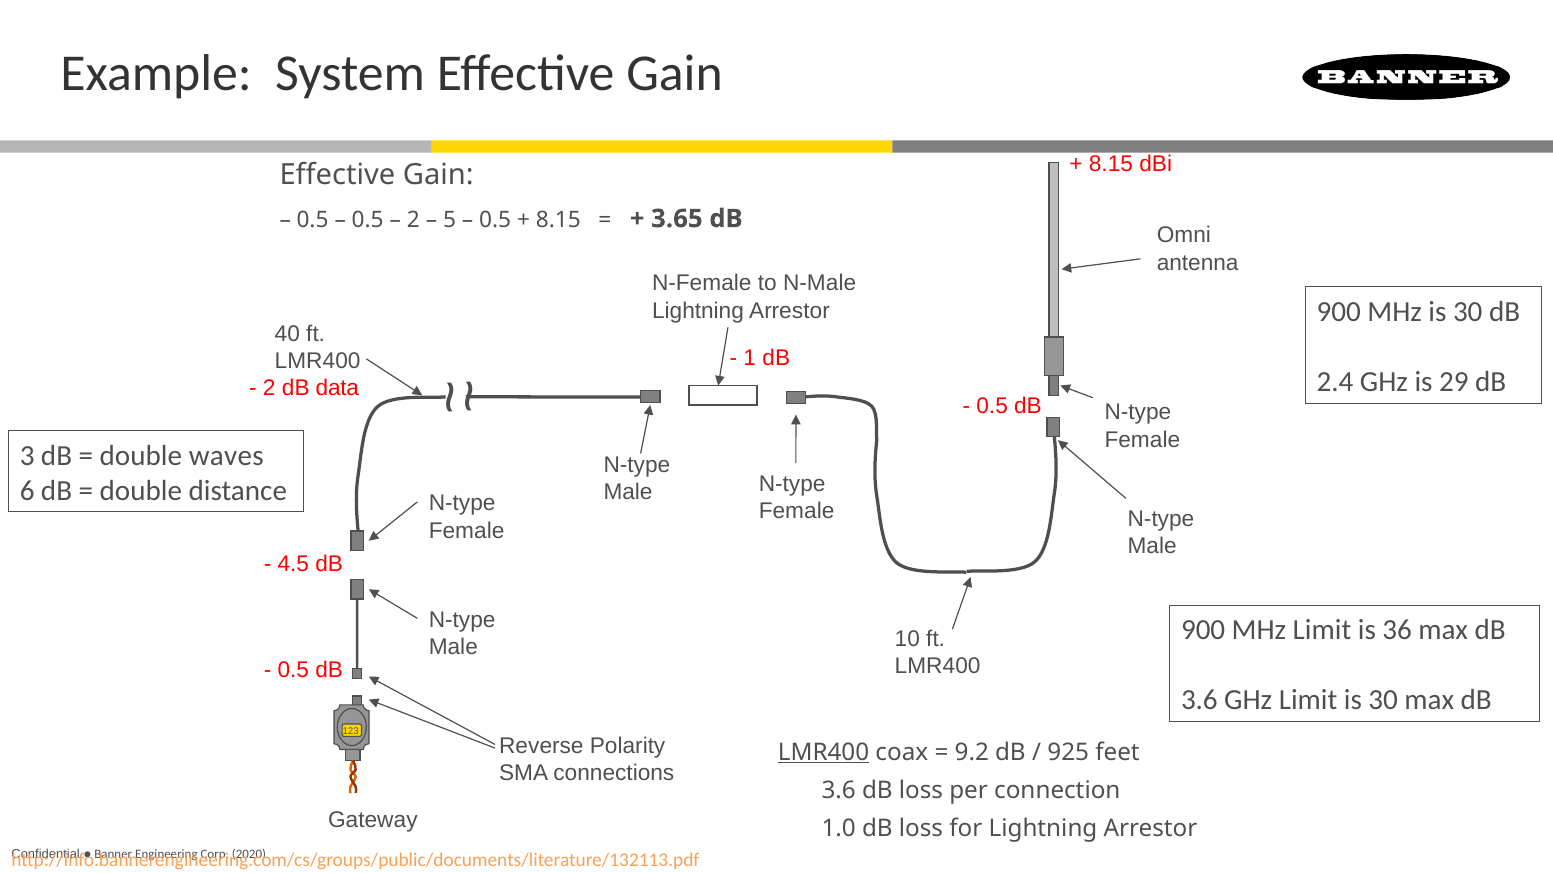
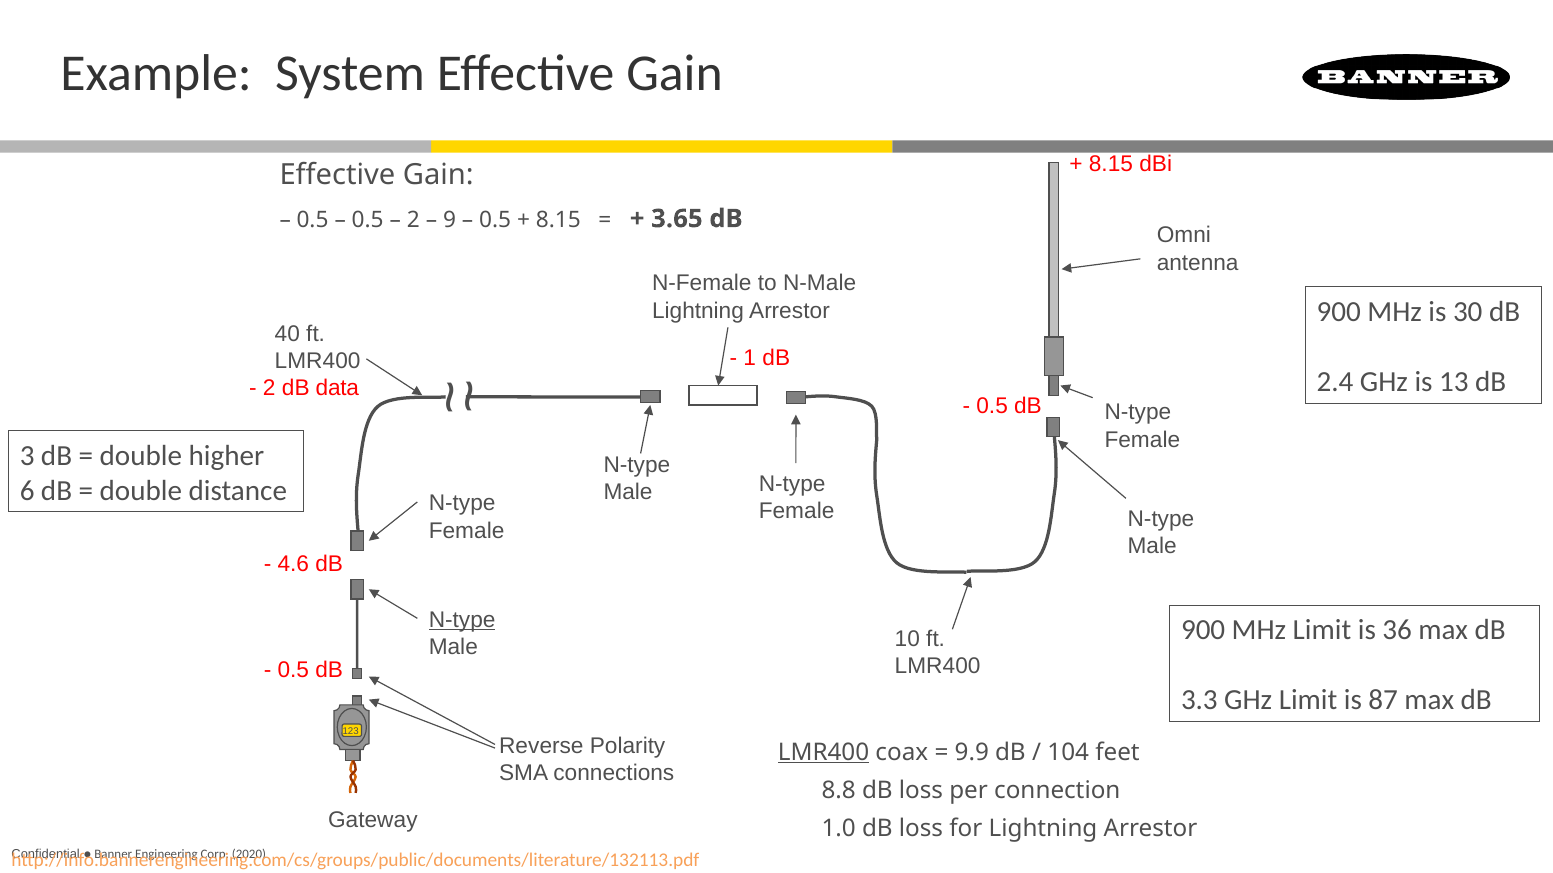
5: 5 -> 9 (450, 220)
29: 29 -> 13 (1454, 382)
waves: waves -> higher (226, 456)
4.5: 4.5 -> 4.6 (293, 564)
N-type underline: none -> present (462, 620)
3.6: 3.6 -> 3.3 (1199, 701)
Limit is 30: 30 -> 87 (1383, 701)
9.2: 9.2 -> 9.9 (972, 753)
925: 925 -> 104 (1068, 753)
3.6: 3.6 -> 8.8 (839, 791)
